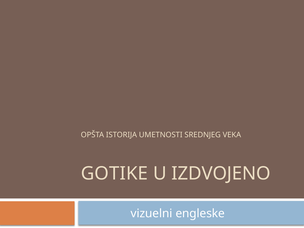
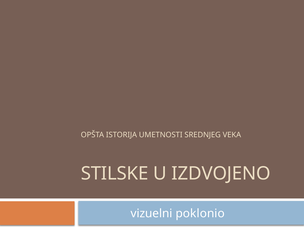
GOTIKE: GOTIKE -> STILSKE (115, 174)
engleske: engleske -> poklonio (200, 213)
